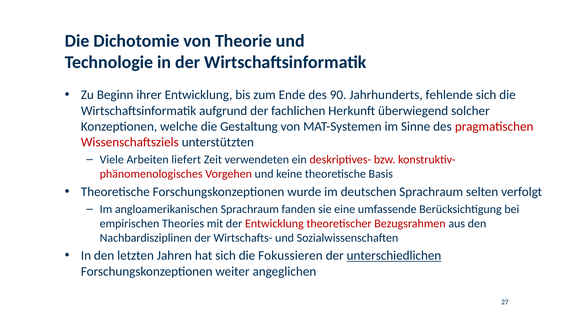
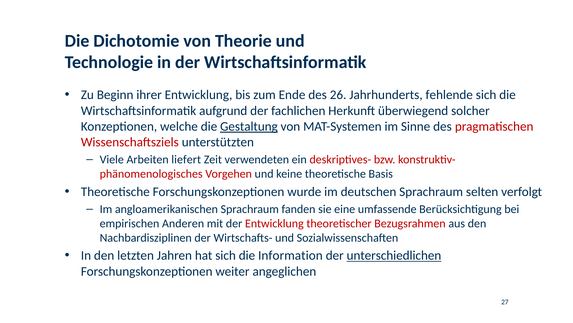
90: 90 -> 26 (338, 95)
Gestaltung underline: none -> present (249, 126)
Theories: Theories -> Anderen (183, 223)
Fokussieren: Fokussieren -> Information (290, 255)
